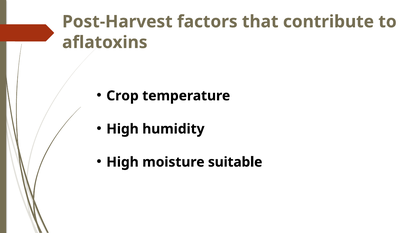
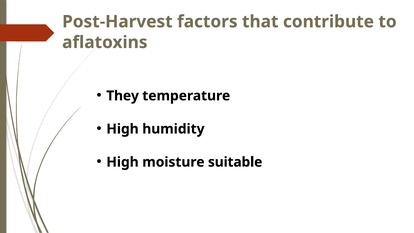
Crop: Crop -> They (123, 96)
